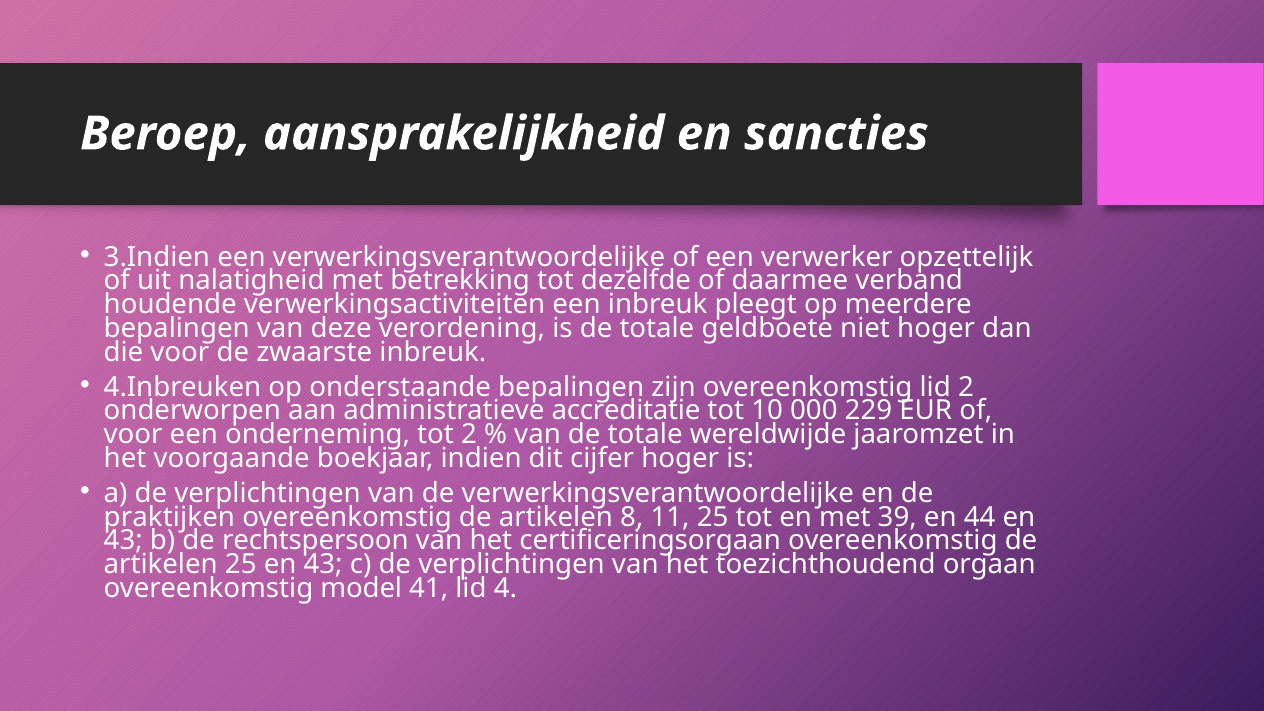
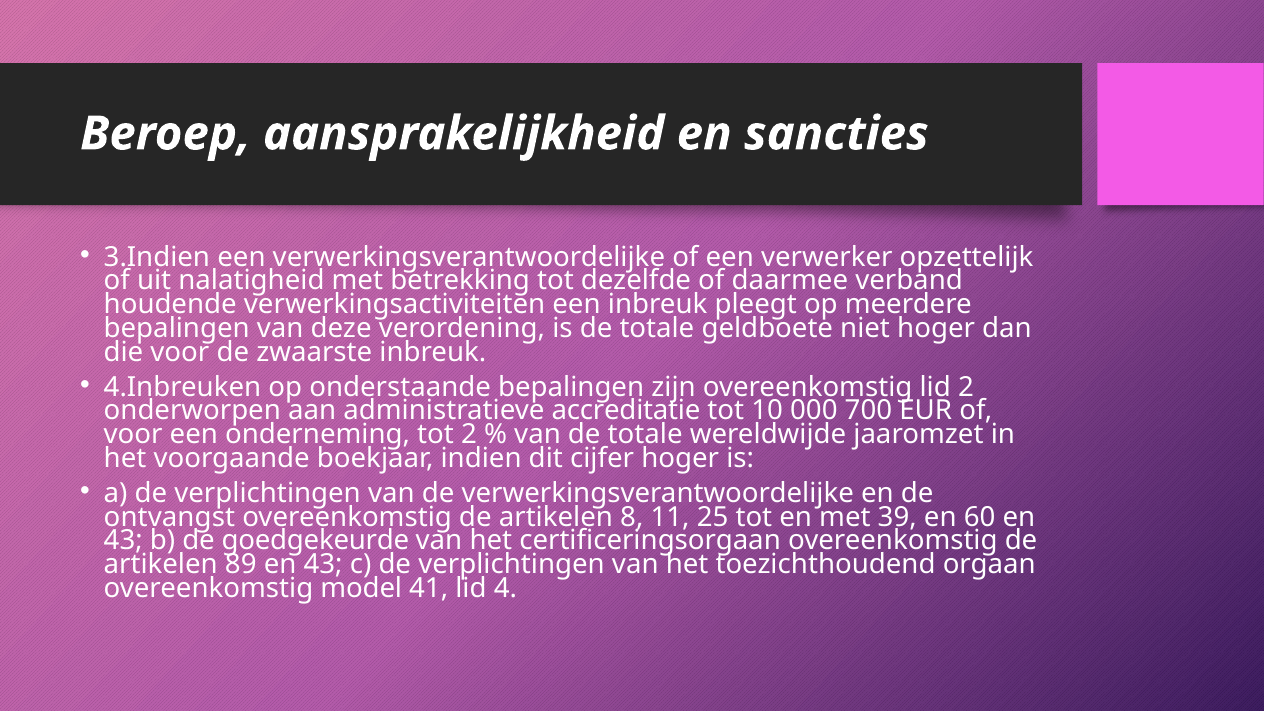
229: 229 -> 700 (868, 411)
praktijken: praktijken -> ontvangst (169, 517)
44: 44 -> 60 (980, 517)
rechtspersoon: rechtspersoon -> goedgekeurde (315, 541)
artikelen 25: 25 -> 89 (241, 565)
